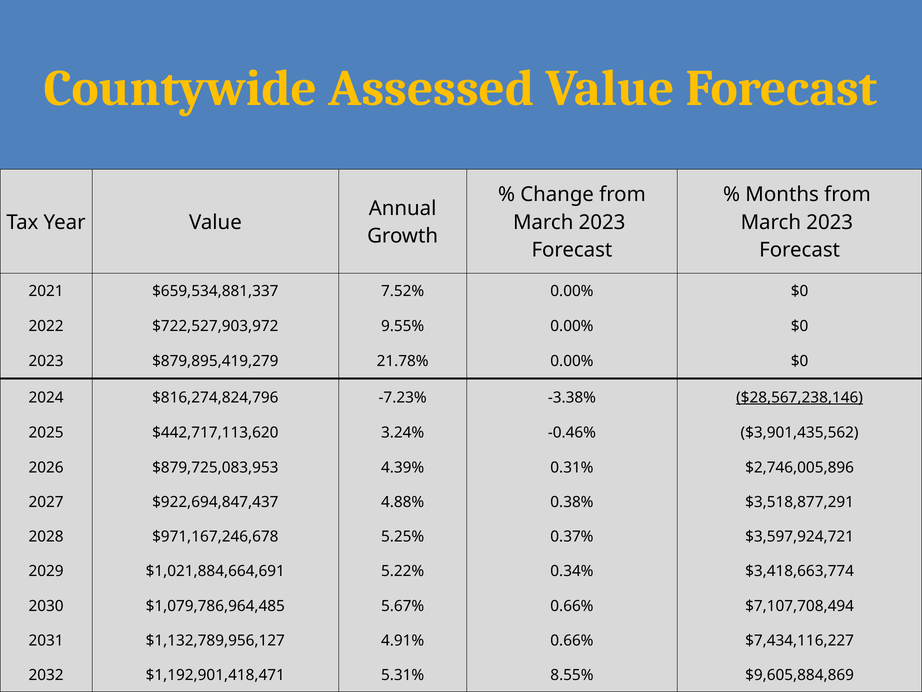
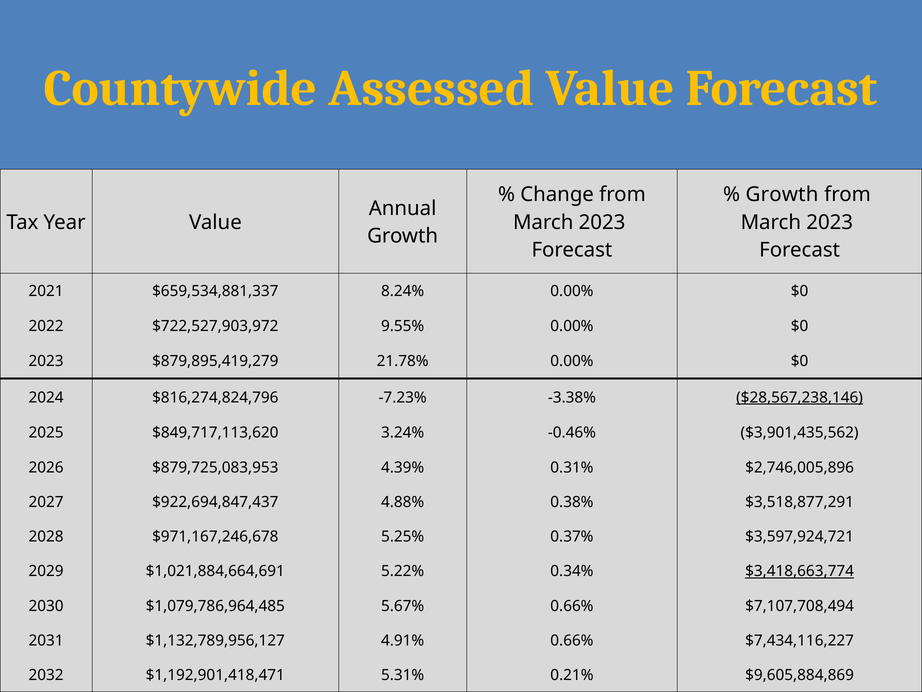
Months: Months -> Growth (782, 194)
7.52%: 7.52% -> 8.24% (403, 291)
$442,717,113,620: $442,717,113,620 -> $849,717,113,620 (215, 432)
$3,418,663,774 underline: none -> present (800, 571)
8.55%: 8.55% -> 0.21% (572, 675)
